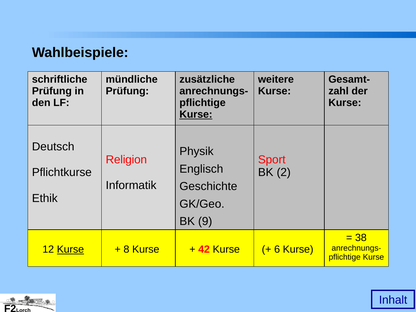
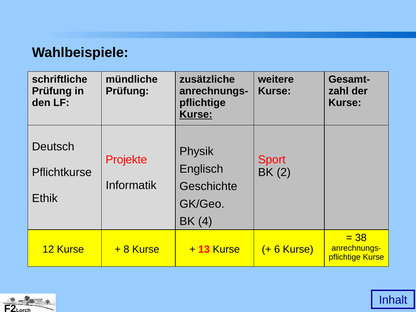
Religion: Religion -> Projekte (126, 160)
9: 9 -> 4 (205, 221)
Kurse underline: present -> none (70, 249)
42: 42 -> 13 (204, 249)
